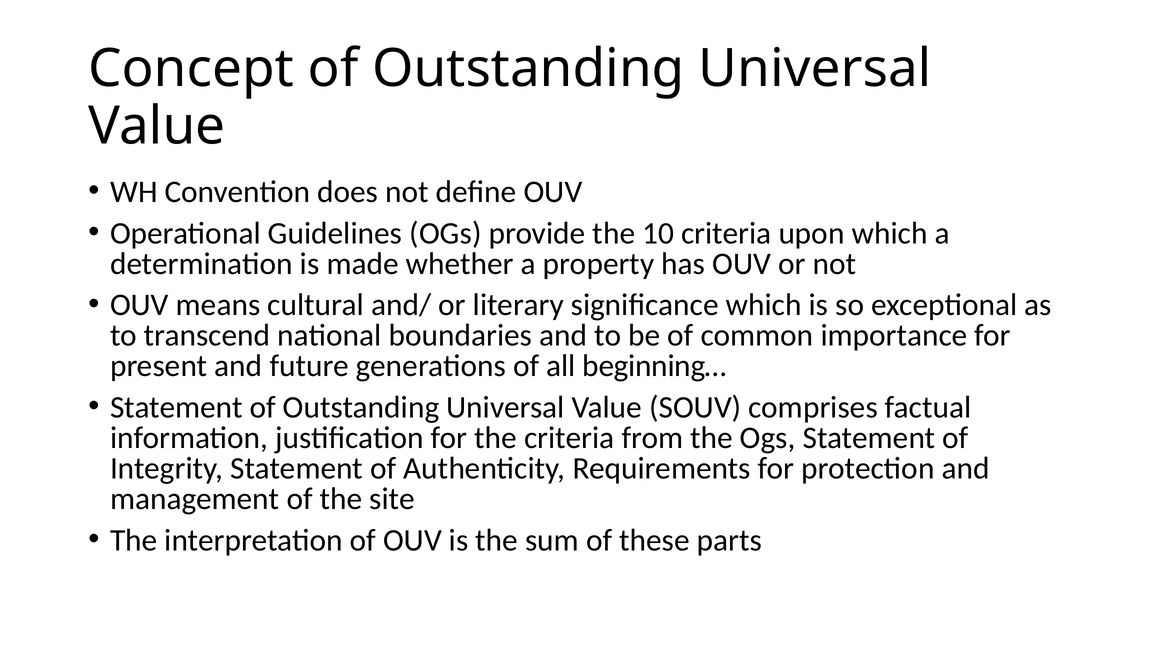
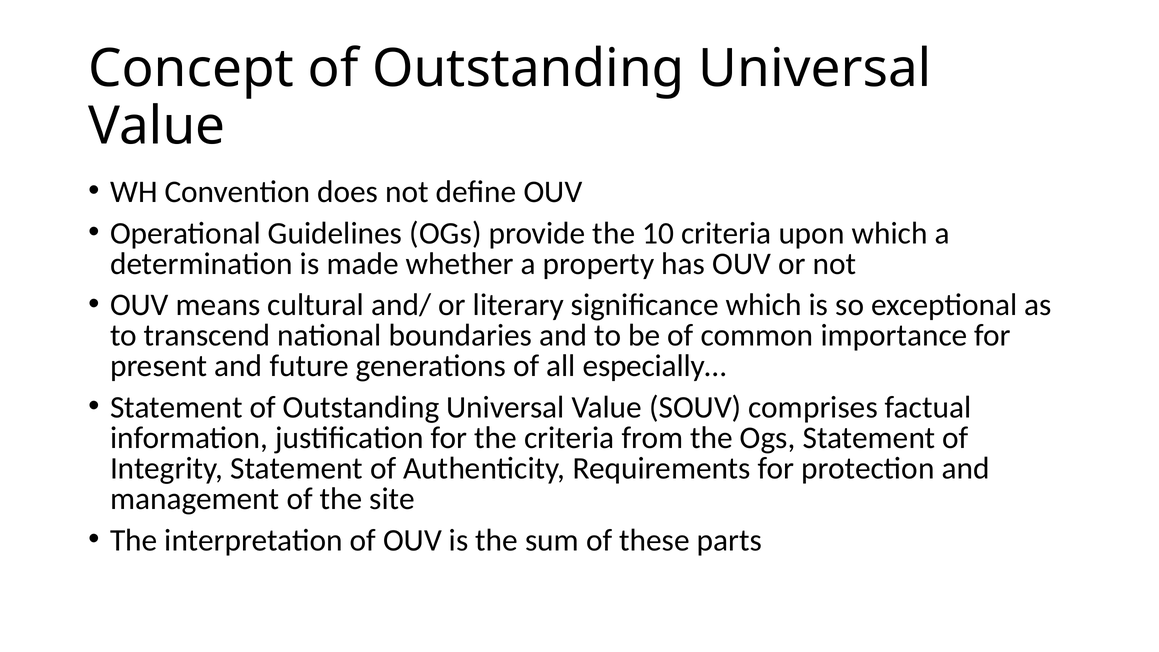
beginning…: beginning… -> especially… (654, 366)
